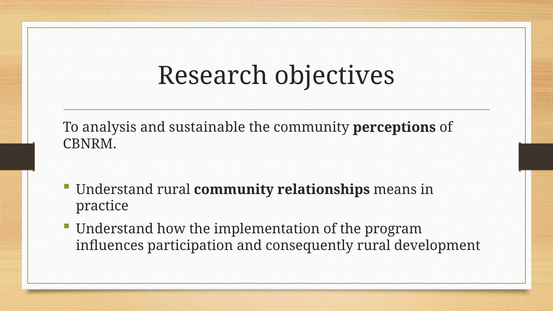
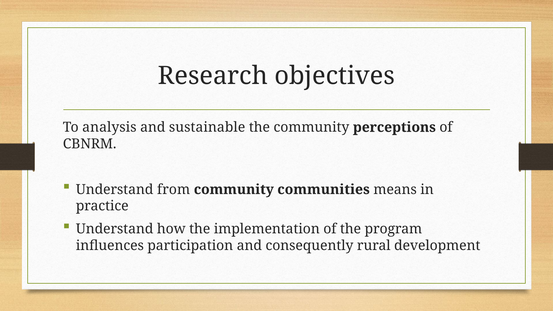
Understand rural: rural -> from (174, 190)
relationships: relationships -> communities (324, 190)
